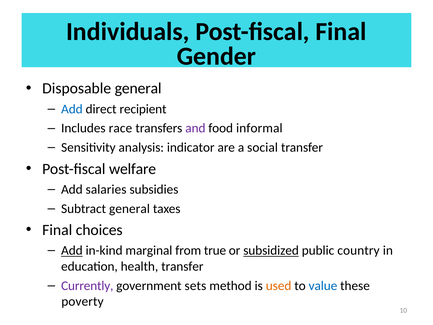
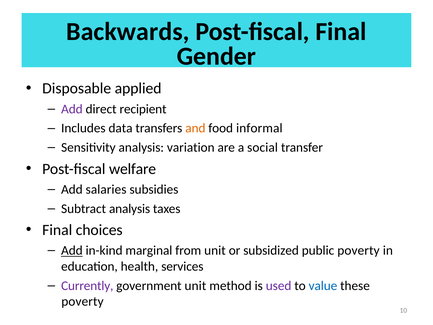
Individuals: Individuals -> Backwards (128, 32)
Disposable general: general -> applied (138, 88)
Add colour: blue -> purple (72, 109)
race: race -> data (121, 128)
and colour: purple -> orange (195, 128)
indicator: indicator -> variation (191, 147)
Subtract general: general -> analysis (130, 209)
from true: true -> unit (215, 250)
subsidized underline: present -> none (271, 250)
public country: country -> poverty (358, 250)
health transfer: transfer -> services (182, 266)
government sets: sets -> unit (195, 285)
used colour: orange -> purple (279, 285)
